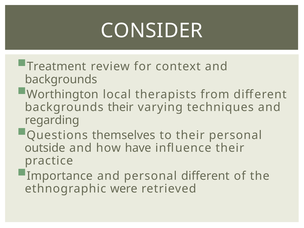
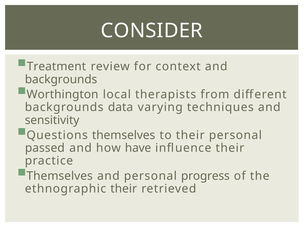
backgrounds their: their -> data (121, 107)
regarding: regarding -> sensitivity (52, 120)
outside: outside -> passed (45, 148)
Importance: Importance -> Themselves (60, 176)
personal different: different -> progress (205, 176)
ethnographic were: were -> their (124, 189)
